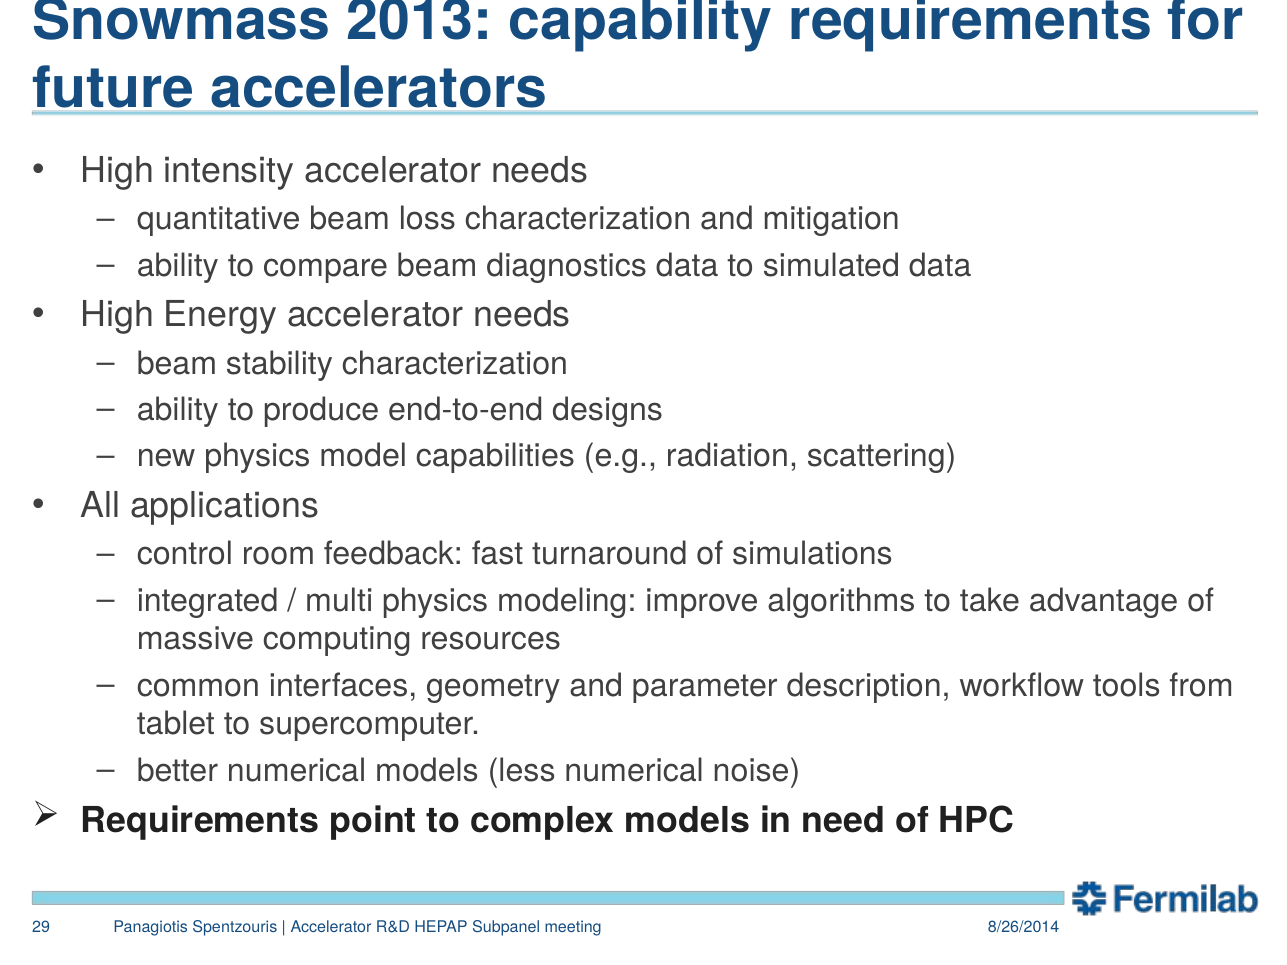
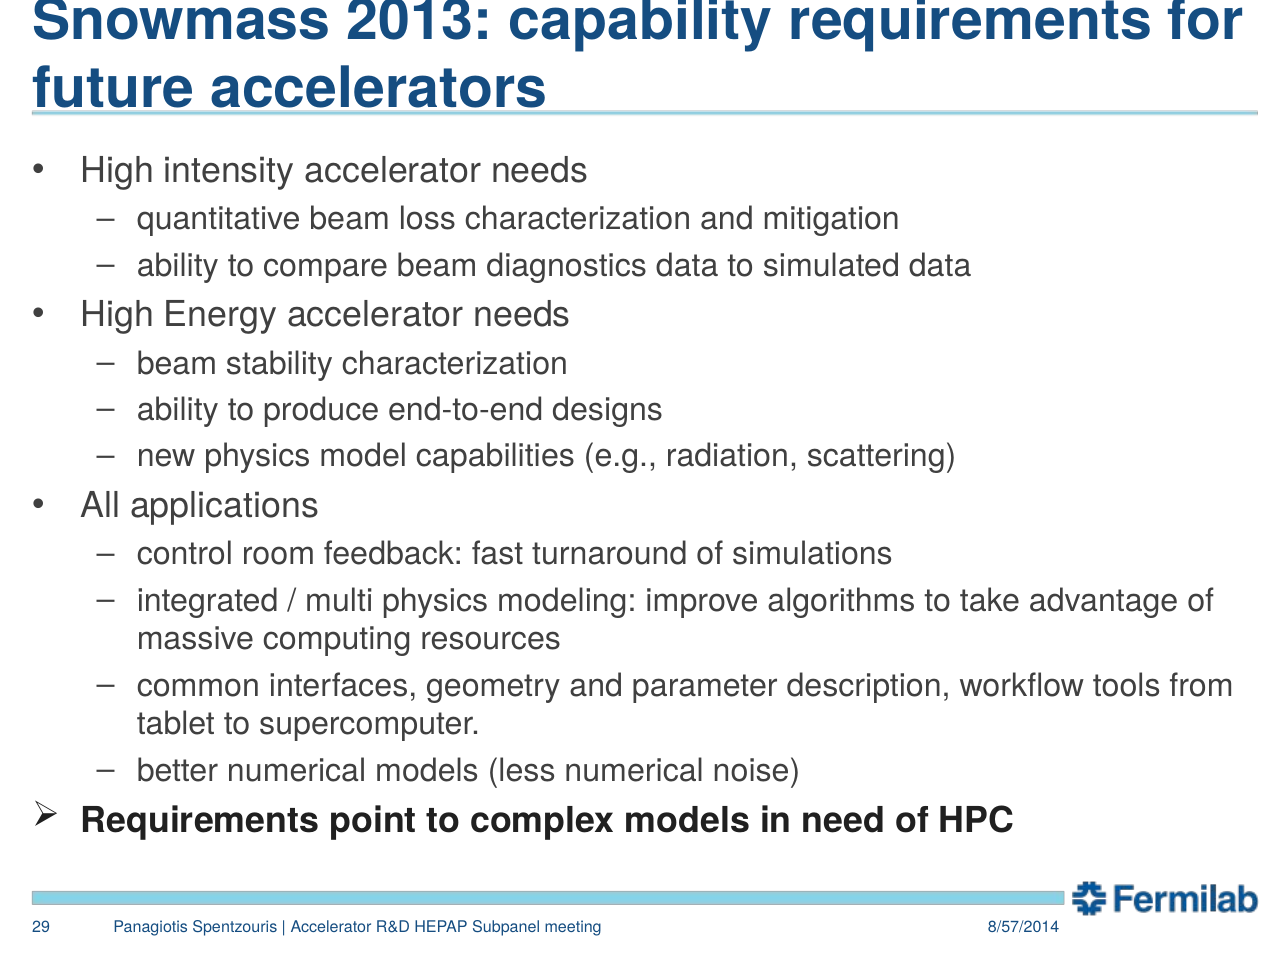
8/26/2014: 8/26/2014 -> 8/57/2014 (1024, 928)
